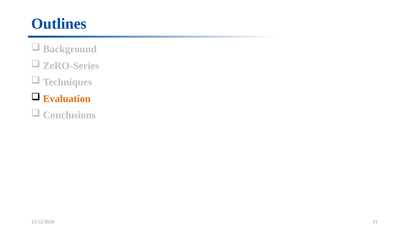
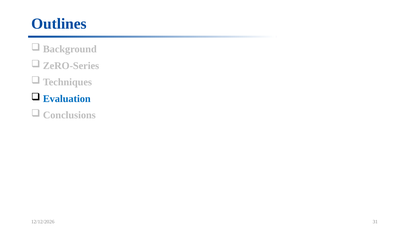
Evaluation colour: orange -> blue (67, 99)
